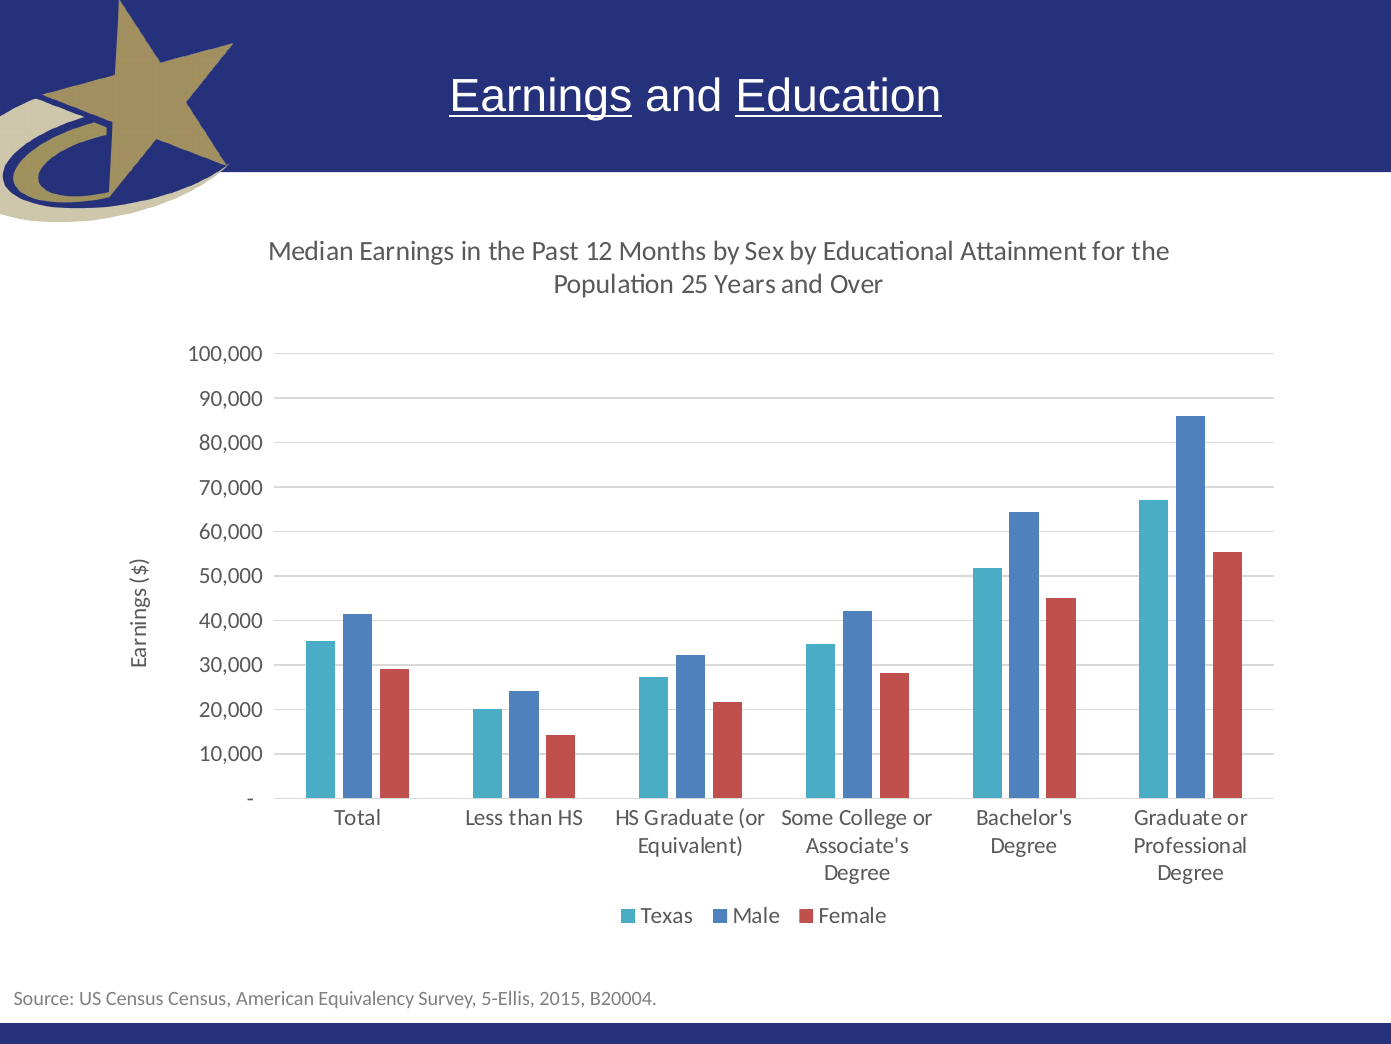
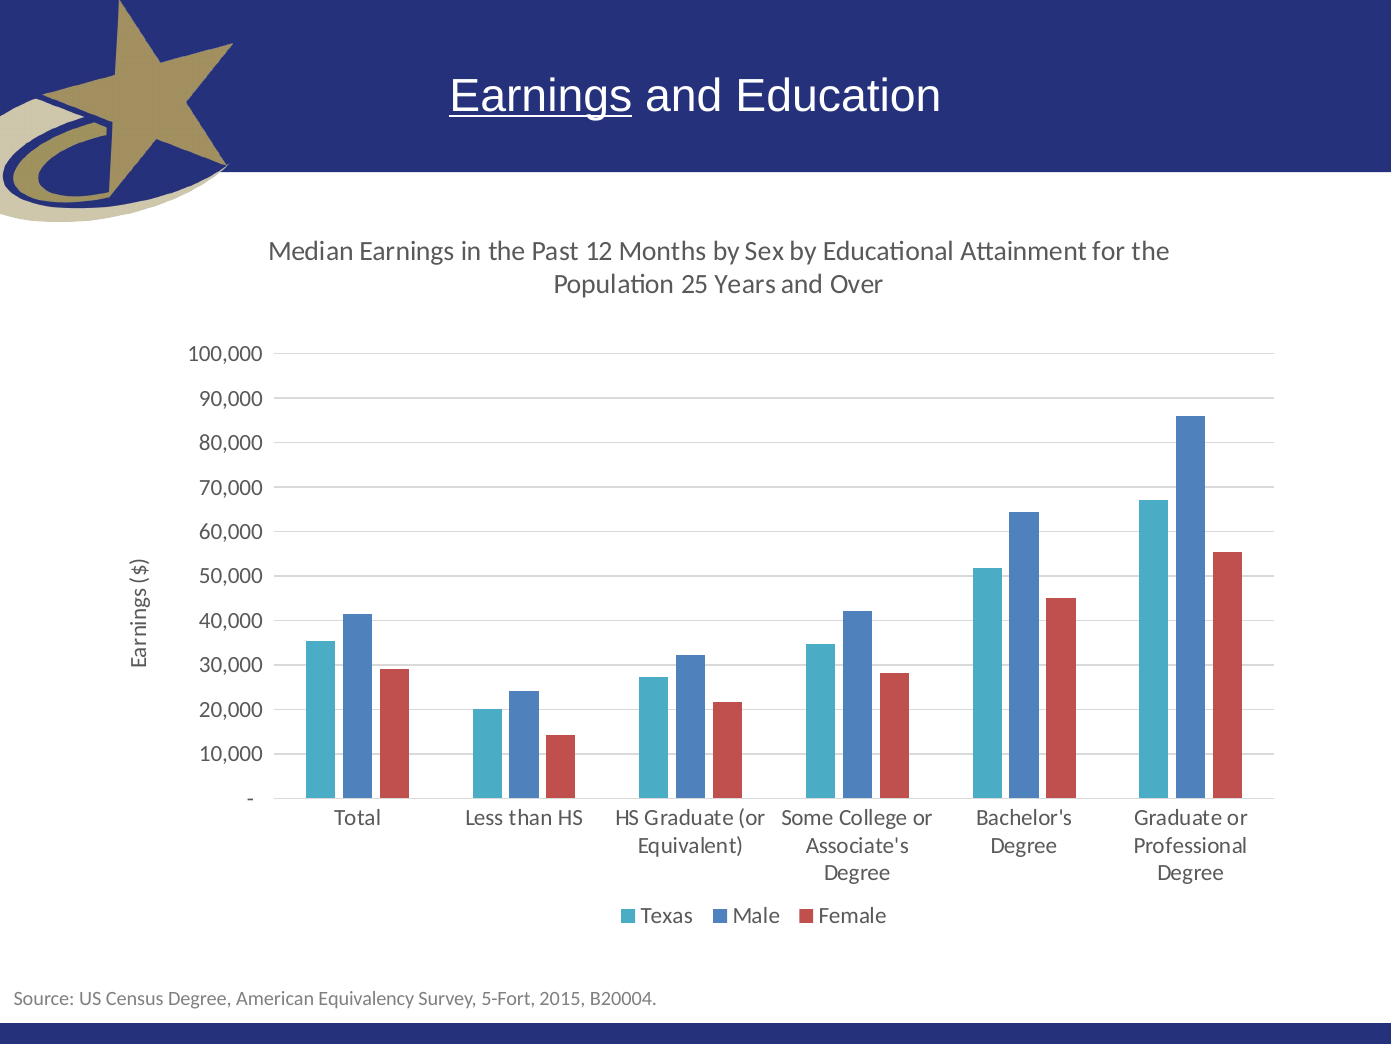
Education underline: present -> none (838, 96)
Census Census: Census -> Degree (200, 998)
5-Ellis: 5-Ellis -> 5-Fort (508, 998)
